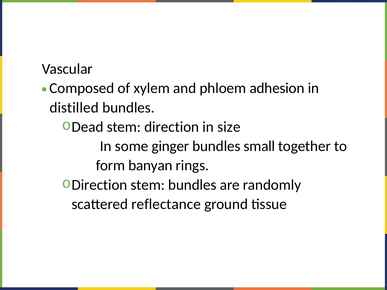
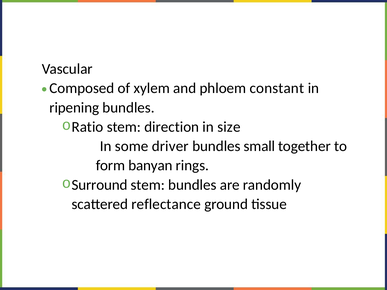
adhesion: adhesion -> constant (277, 88)
distilled: distilled -> ripening (74, 108)
Dead: Dead -> Ratio (88, 127)
ginger: ginger -> driver (170, 146)
Direction: Direction -> Surround (100, 185)
